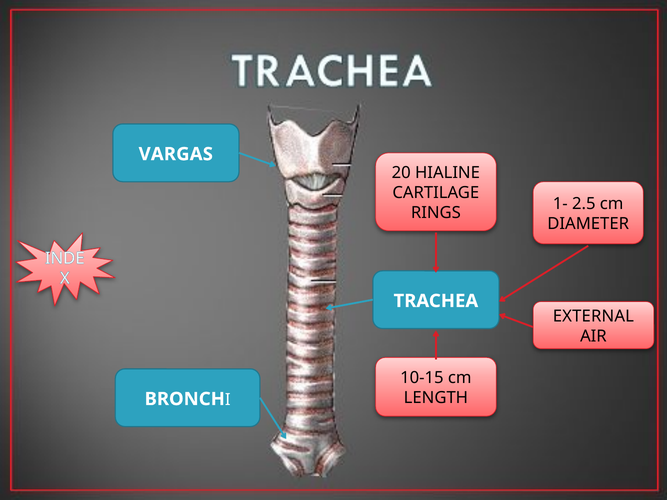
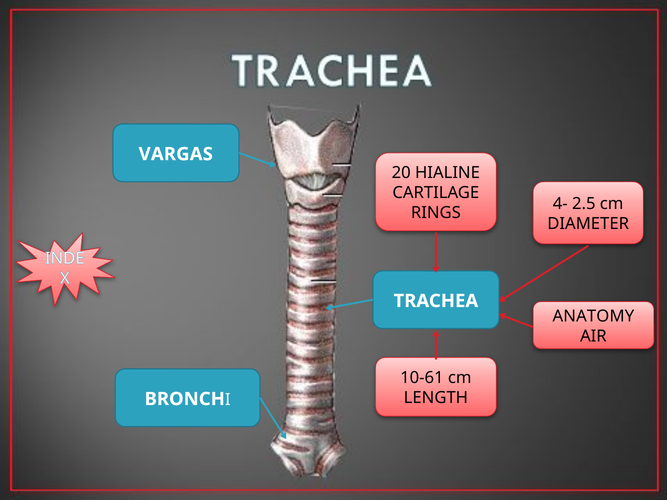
1-: 1- -> 4- (560, 204)
EXTERNAL: EXTERNAL -> ANATOMY (593, 316)
10-15: 10-15 -> 10-61 (422, 378)
